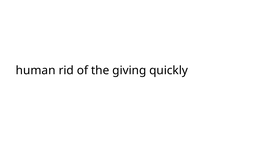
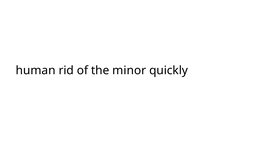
giving: giving -> minor (129, 71)
